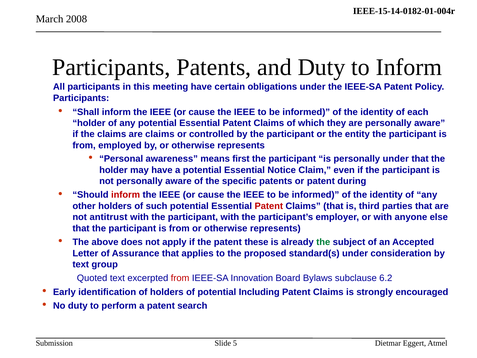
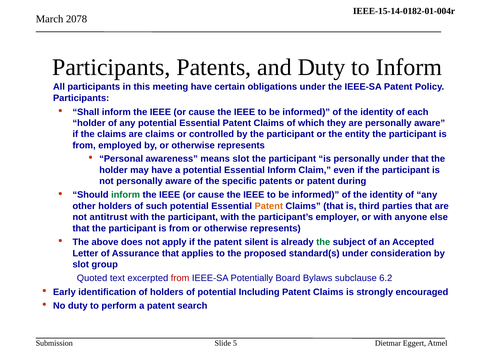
2008: 2008 -> 2078 (77, 19)
means first: first -> slot (241, 159)
Essential Notice: Notice -> Inform (282, 170)
inform colour: red -> green (126, 195)
Patent colour: red -> orange (269, 206)
these: these -> silent (256, 242)
text: text -> slot (81, 264)
Innovation: Innovation -> Potentially (252, 278)
